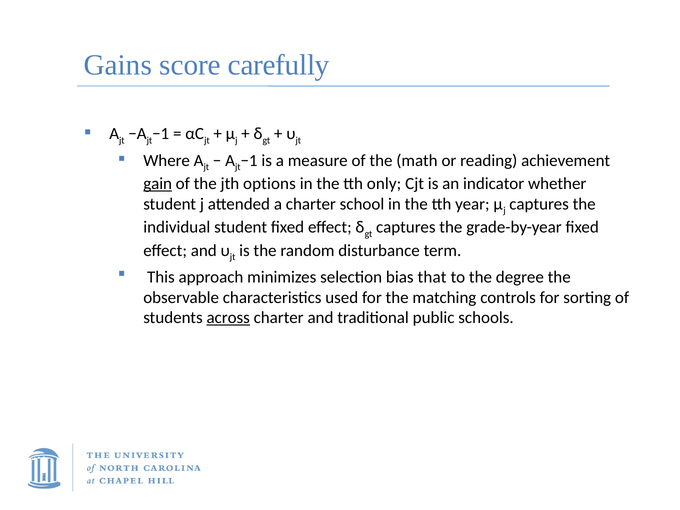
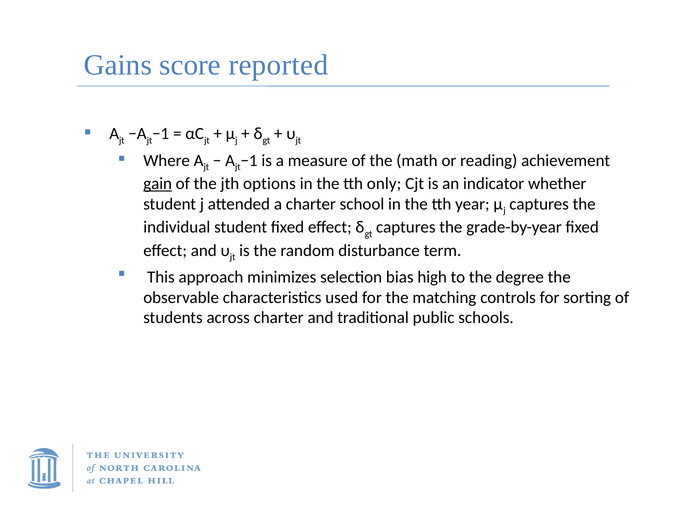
carefully: carefully -> reported (278, 65)
that: that -> high (432, 277)
across underline: present -> none (228, 318)
